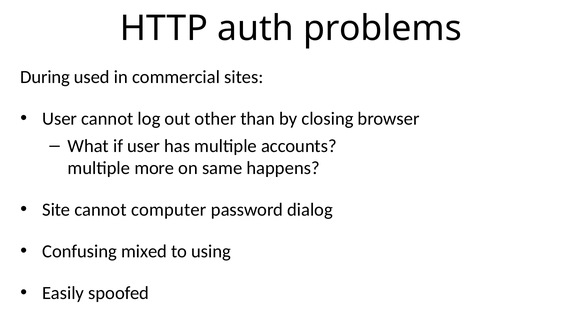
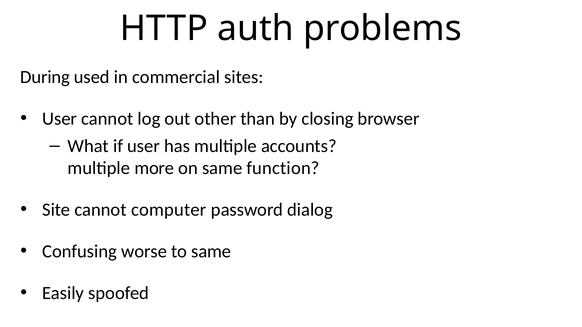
happens: happens -> function (283, 168)
mixed: mixed -> worse (144, 252)
to using: using -> same (211, 252)
